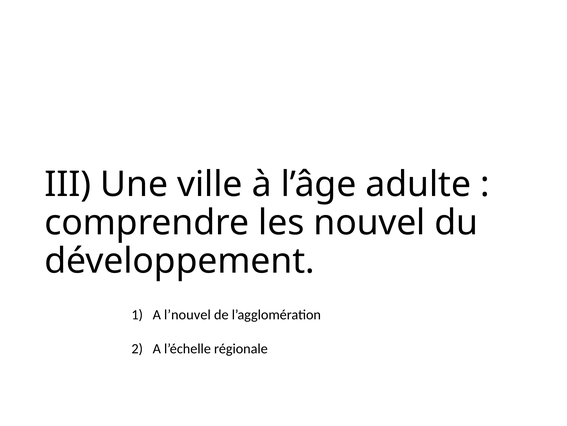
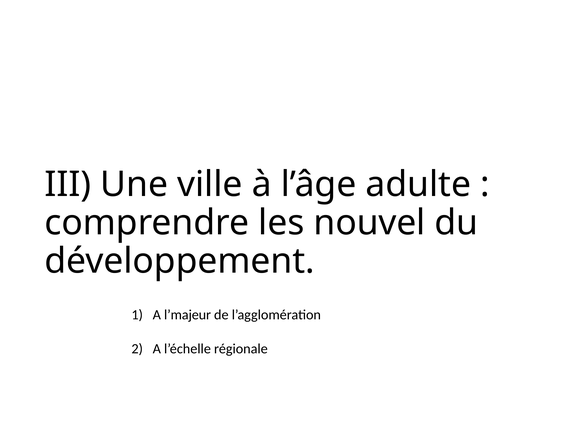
l’nouvel: l’nouvel -> l’majeur (188, 314)
